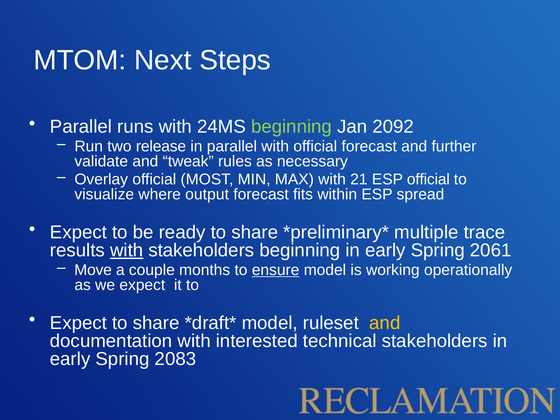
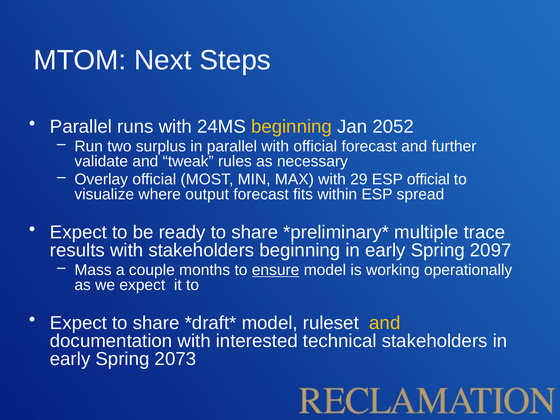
beginning colour: light green -> yellow (292, 127)
2092: 2092 -> 2052 (393, 127)
release: release -> surplus (161, 146)
21: 21 -> 29 (359, 179)
with underline: present -> none (127, 250)
2061: 2061 -> 2097 (491, 250)
Move: Move -> Mass (93, 270)
2083: 2083 -> 2073 (175, 359)
